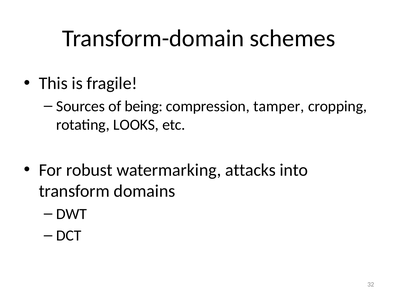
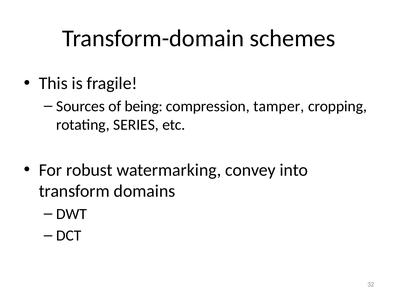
LOOKS: LOOKS -> SERIES (136, 125)
attacks: attacks -> convey (250, 170)
